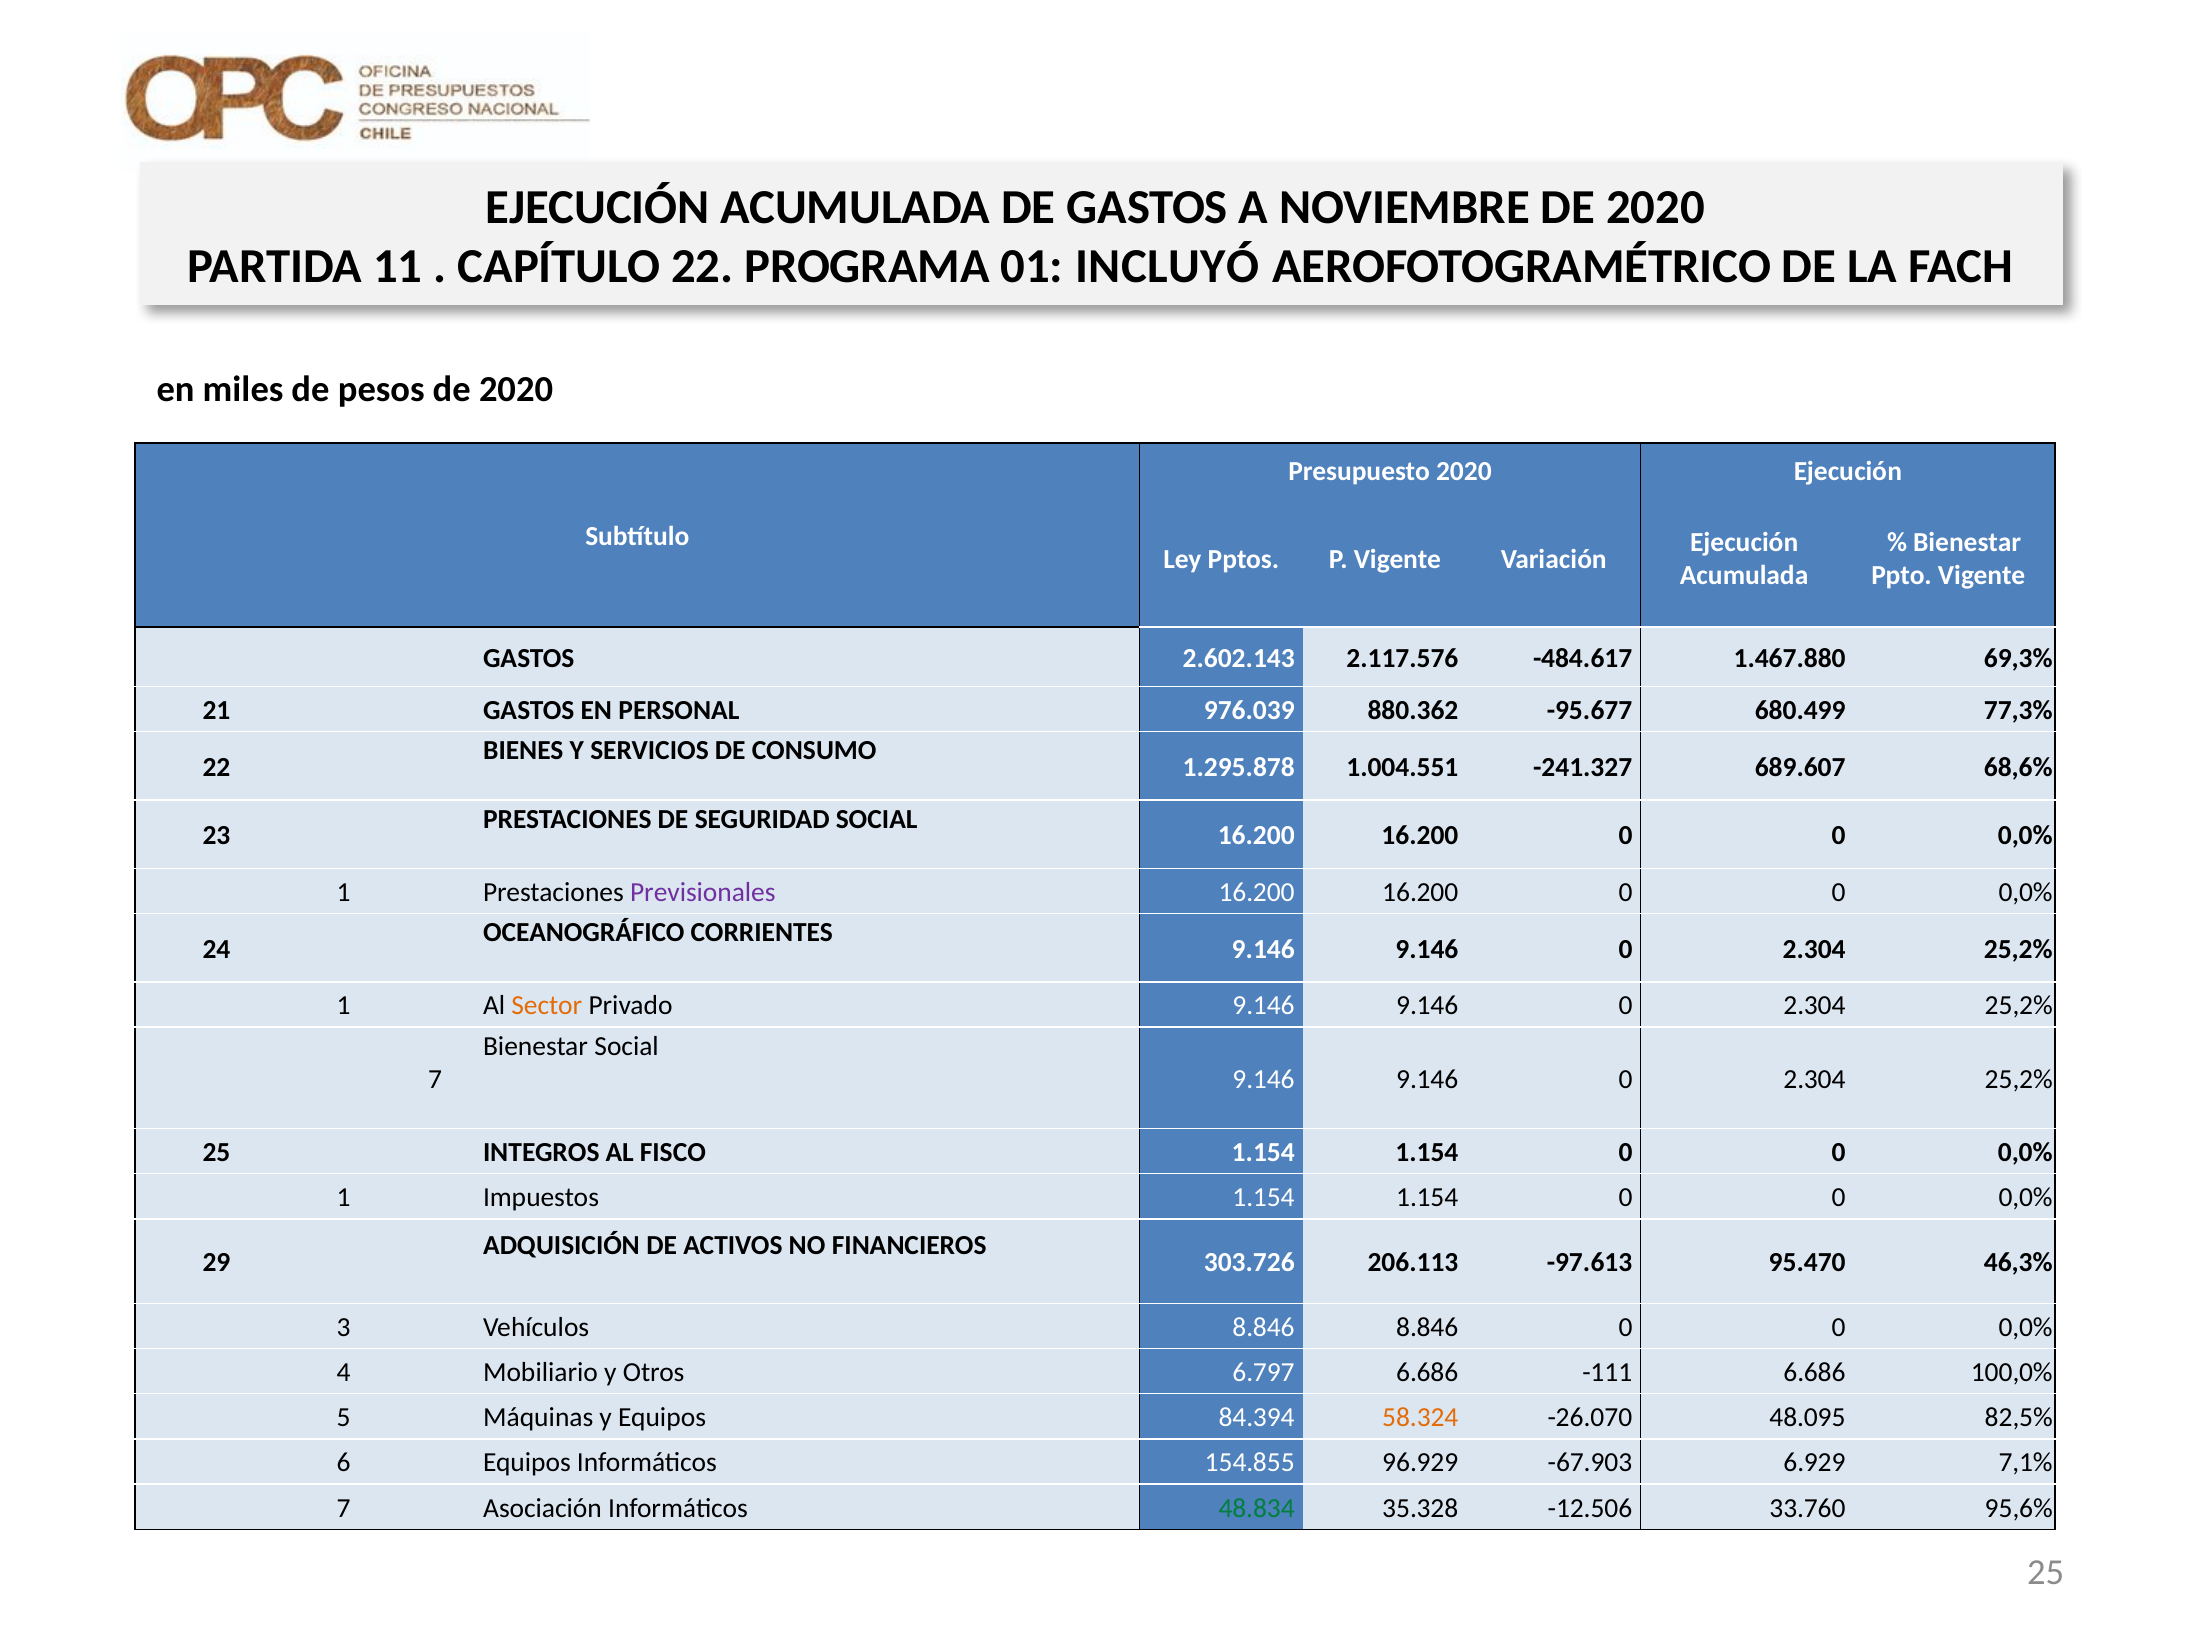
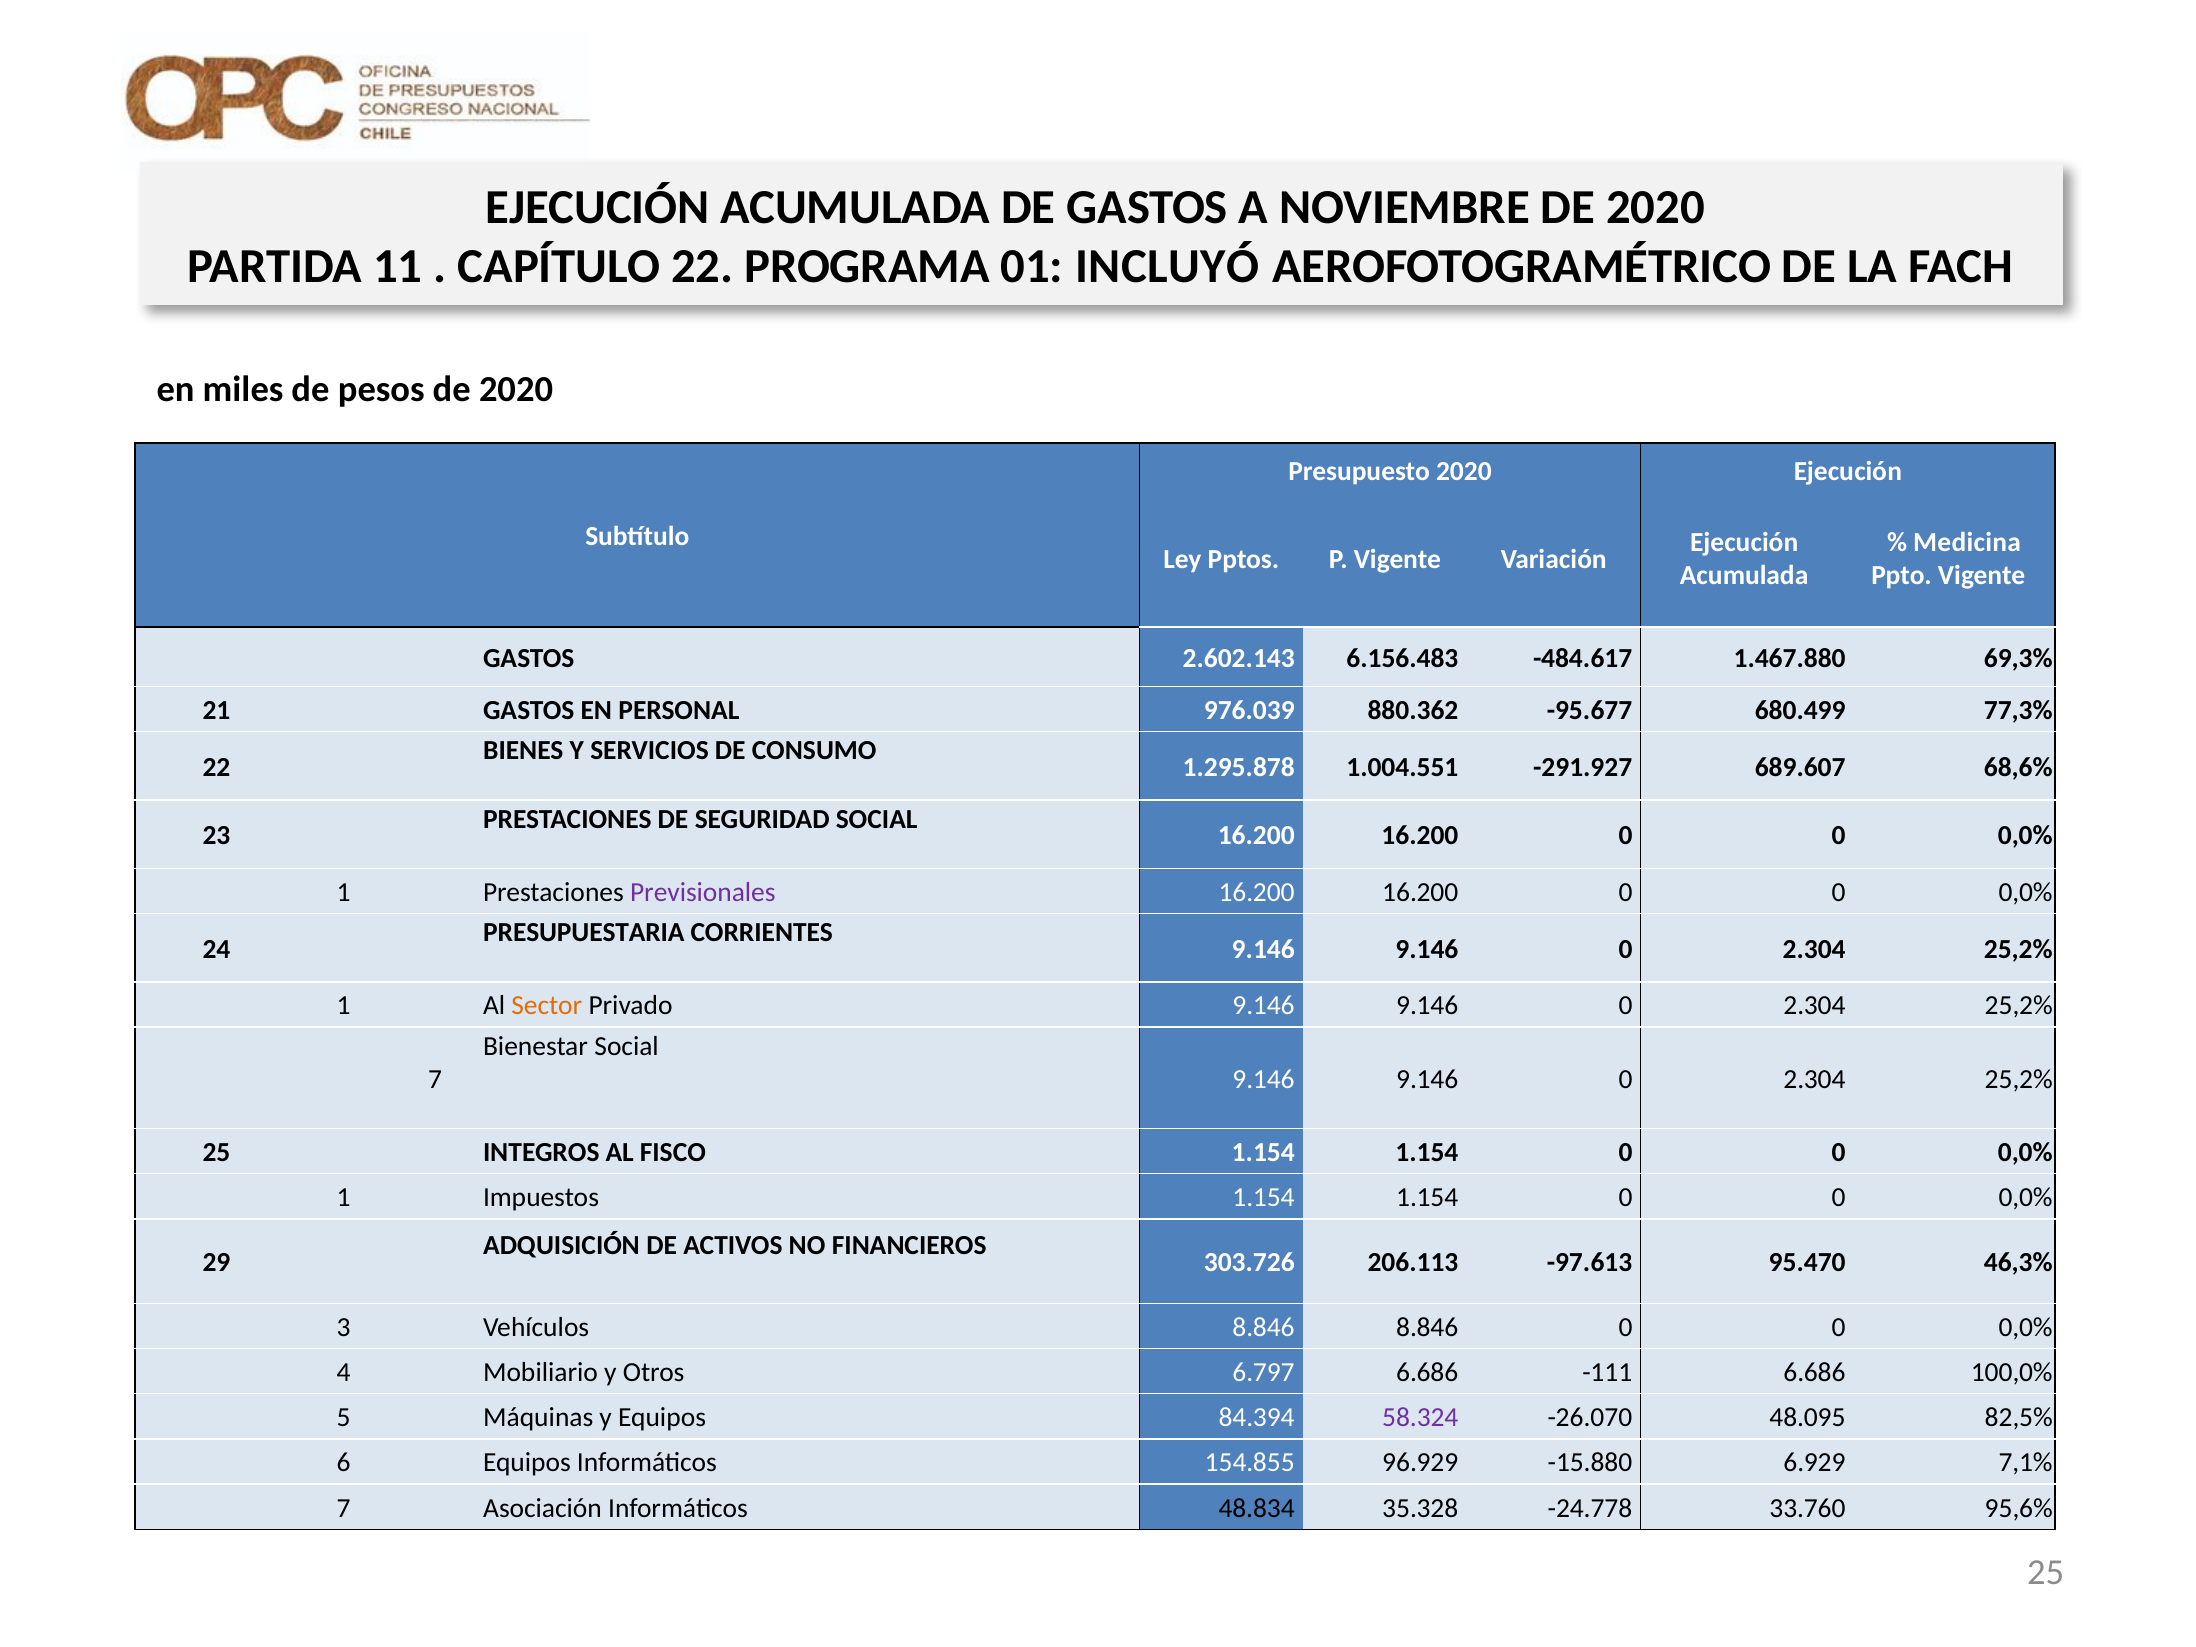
Bienestar: Bienestar -> Medicina (1967, 542)
2.117.576: 2.117.576 -> 6.156.483 (1402, 658)
-241.327: -241.327 -> -291.927 (1583, 767)
OCEANOGRÁFICO: OCEANOGRÁFICO -> PRESUPUESTARIA (584, 933)
58.324 colour: orange -> purple (1420, 1418)
-67.903: -67.903 -> -15.880 (1590, 1463)
48.834 colour: green -> black (1257, 1508)
-12.506: -12.506 -> -24.778 (1590, 1508)
